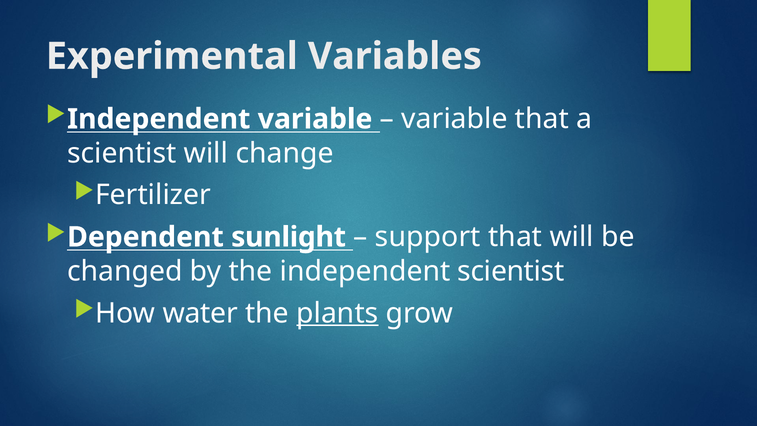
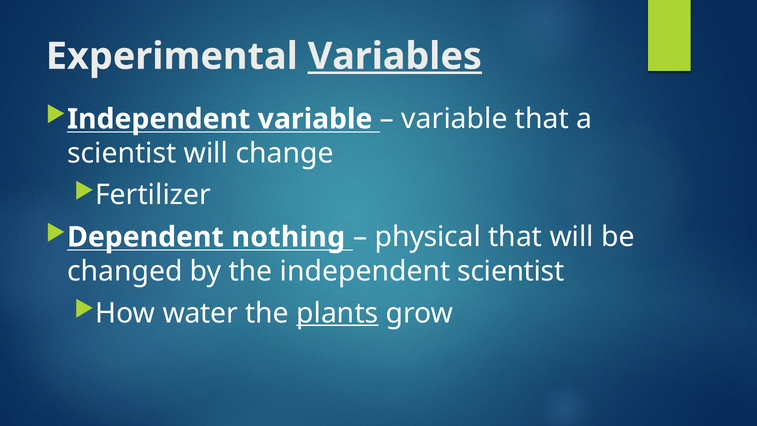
Variables underline: none -> present (395, 56)
sunlight: sunlight -> nothing (288, 237)
support: support -> physical (428, 237)
